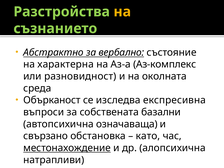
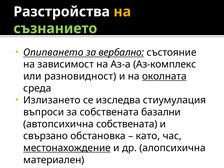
Разстройства colour: light green -> white (62, 12)
Абстрактно: Абстрактно -> Опипването (53, 52)
характерна: характерна -> зависимост (66, 64)
околната underline: none -> present (164, 76)
Обърканост: Обърканост -> Излизането (52, 100)
експресивна: експресивна -> стиумулация (175, 100)
автопсихична означаваща: означаваща -> собствената (127, 124)
натрапливи: натрапливи -> материален (54, 160)
